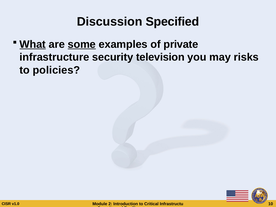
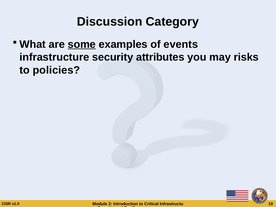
Specified: Specified -> Category (172, 22)
What underline: present -> none (33, 44)
private: private -> events (181, 44)
television: television -> attributes (160, 57)
